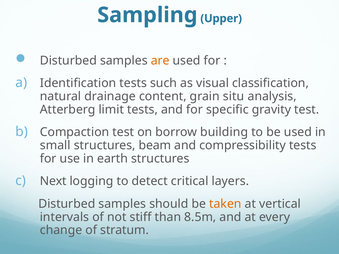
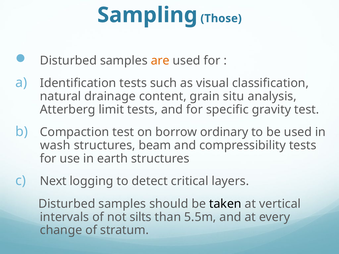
Upper: Upper -> Those (221, 18)
building: building -> ordinary (224, 132)
small: small -> wash (55, 146)
taken colour: orange -> black (225, 204)
stiff: stiff -> silts (141, 217)
8.5m: 8.5m -> 5.5m (200, 217)
